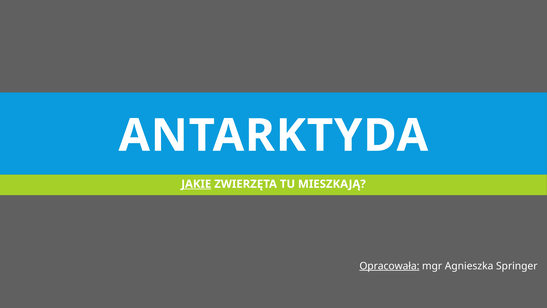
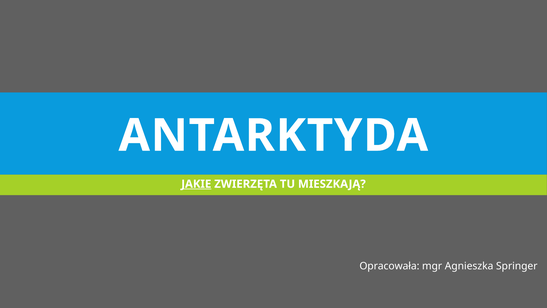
Opracowała underline: present -> none (389, 266)
